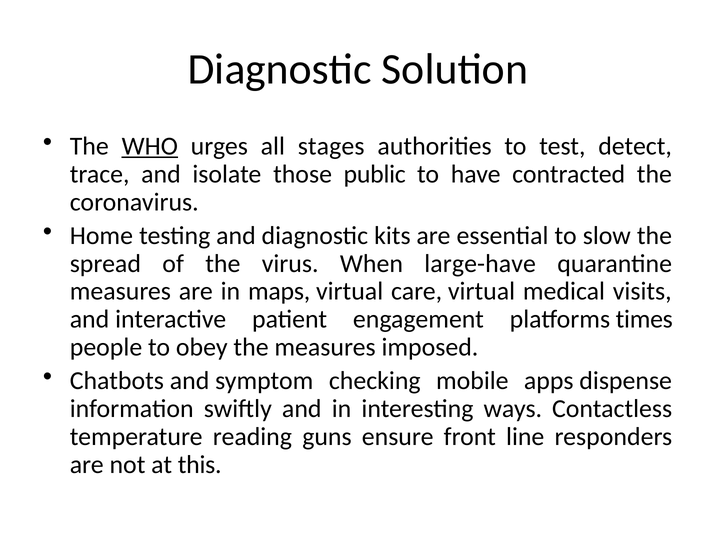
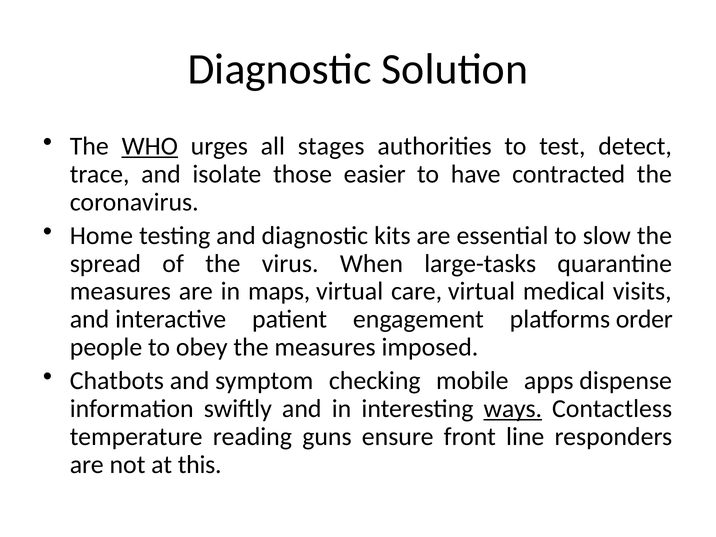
public: public -> easier (375, 174)
large-have: large-have -> large-tasks (480, 264)
times: times -> order (644, 319)
ways underline: none -> present (513, 409)
